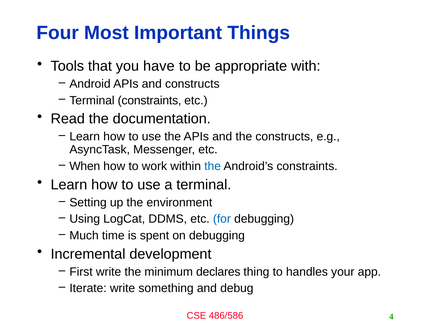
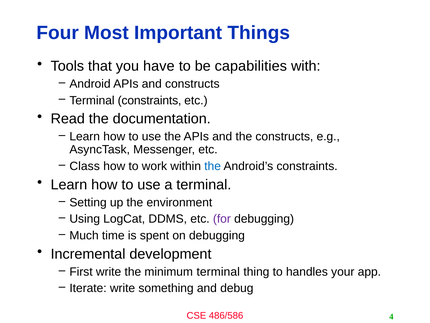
appropriate: appropriate -> capabilities (251, 66)
When: When -> Class (85, 166)
for colour: blue -> purple (222, 219)
minimum declares: declares -> terminal (218, 271)
